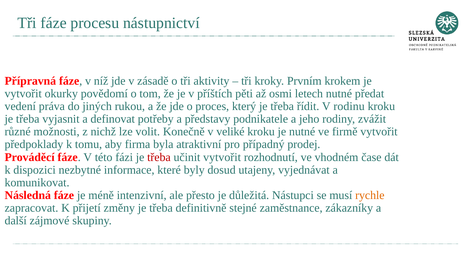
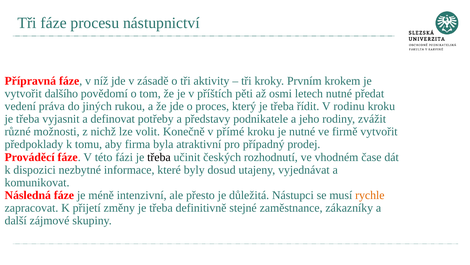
okurky: okurky -> dalšího (61, 93)
veliké: veliké -> přímé (230, 131)
třeba colour: red -> black (159, 157)
učinit vytvořit: vytvořit -> českých (222, 157)
